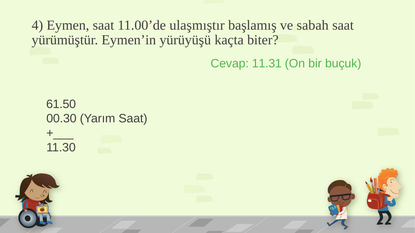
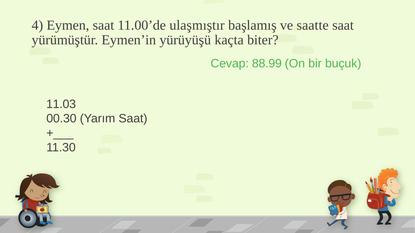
sabah: sabah -> saatte (313, 25)
11.31: 11.31 -> 88.99 (267, 64)
61.50: 61.50 -> 11.03 (61, 104)
